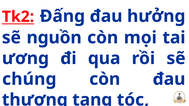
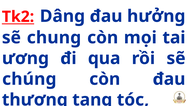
Đấng: Đấng -> Dâng (62, 16)
nguồn: nguồn -> chung (54, 38)
